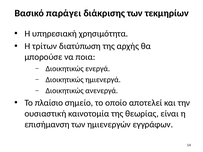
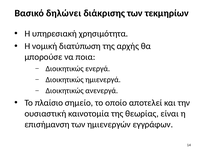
παράγει: παράγει -> δηλώνει (64, 13)
τρίτων: τρίτων -> νομική (45, 46)
